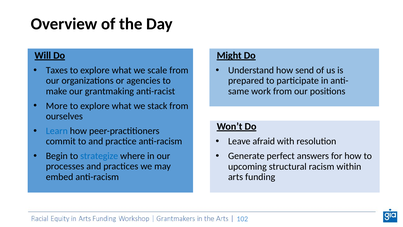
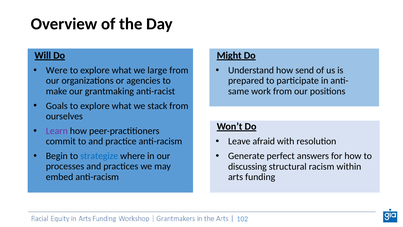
Taxes: Taxes -> Were (57, 70)
scale: scale -> large (157, 70)
More: More -> Goals (57, 106)
Learn colour: blue -> purple (57, 131)
upcoming: upcoming -> discussing (247, 166)
